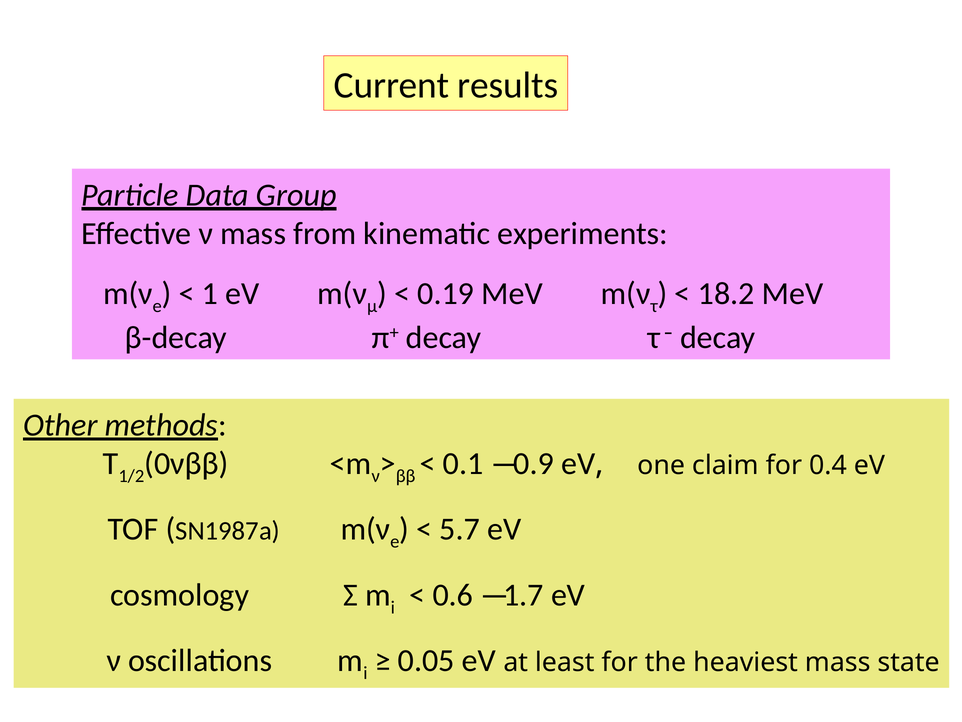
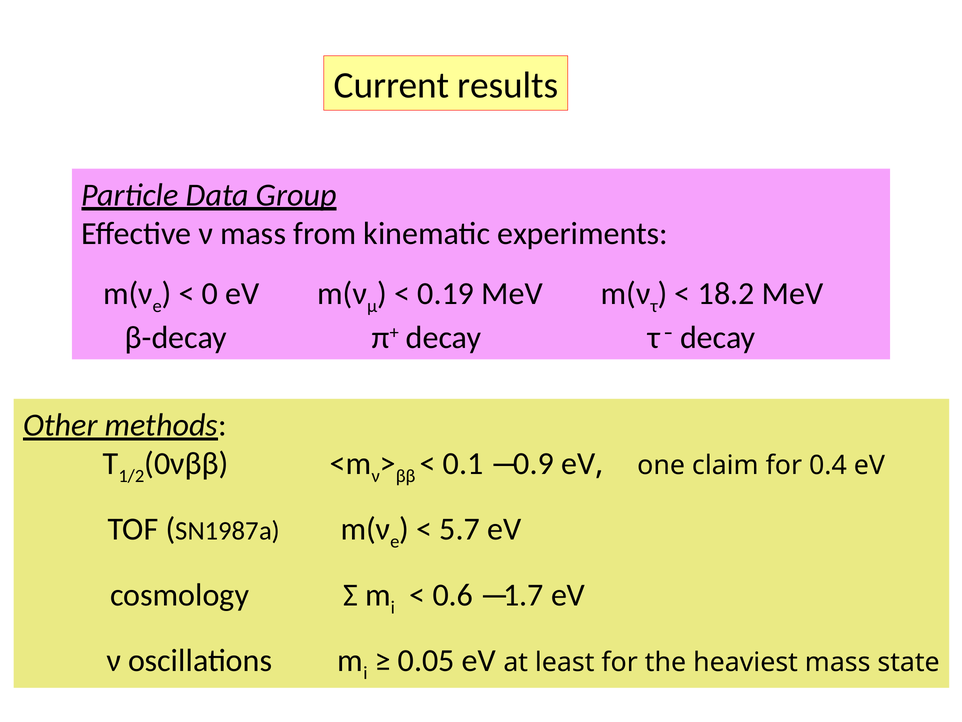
1: 1 -> 0 (210, 294)
